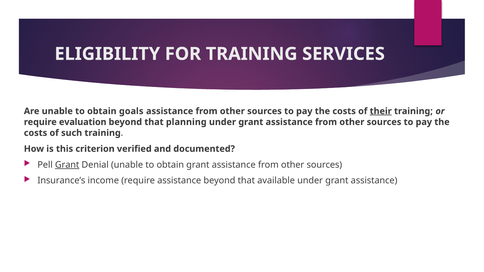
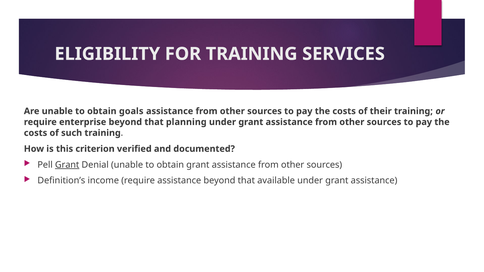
their underline: present -> none (381, 111)
evaluation: evaluation -> enterprise (83, 122)
Insurance’s: Insurance’s -> Definition’s (61, 181)
